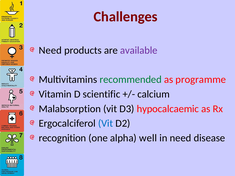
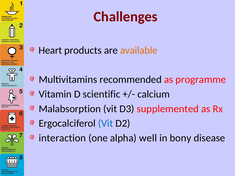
Need: Need -> Heart (50, 50)
available colour: purple -> orange (139, 50)
recommended colour: green -> black (131, 80)
hypocalcaemic: hypocalcaemic -> supplemented (168, 109)
recognition: recognition -> interaction (62, 138)
in need: need -> bony (180, 138)
